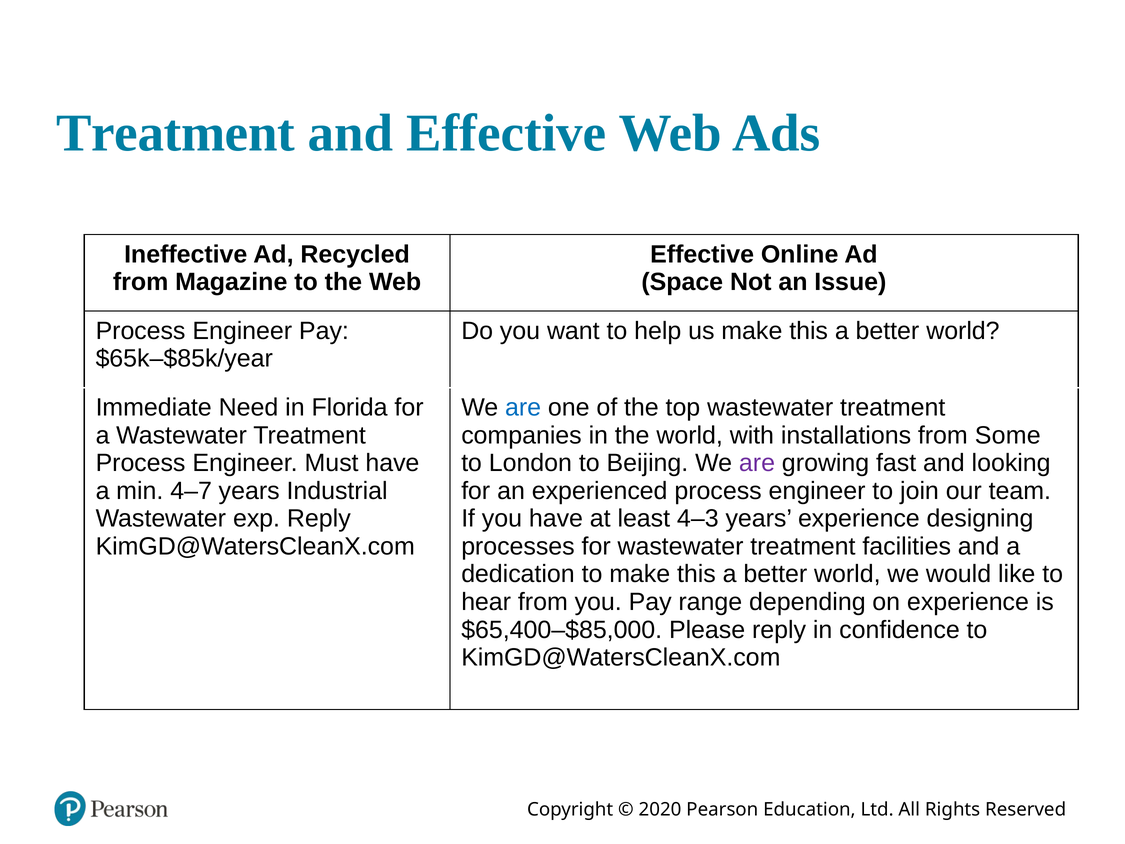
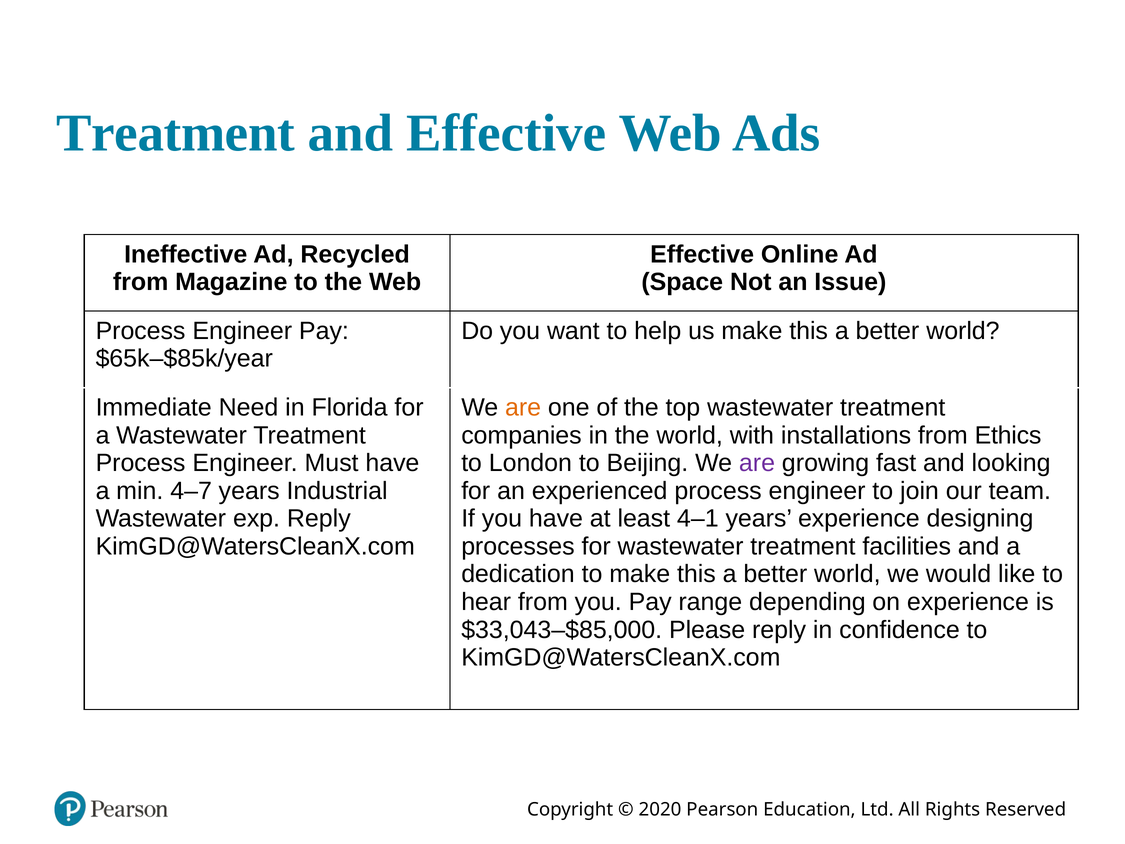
are colour: blue -> orange (523, 407)
Some: Some -> Ethics (1008, 435)
4–3: 4–3 -> 4–1 (698, 519)
$65,400–$85,000: $65,400–$85,000 -> $33,043–$85,000 (562, 630)
